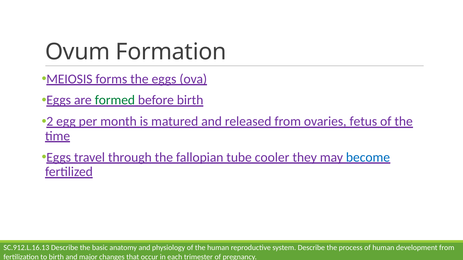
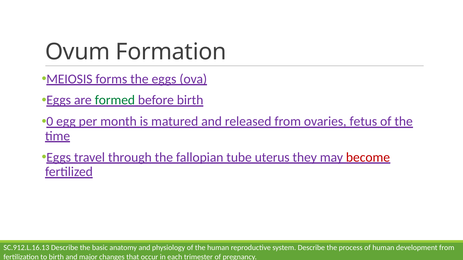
2: 2 -> 0 (50, 122)
cooler: cooler -> uterus (272, 158)
become colour: blue -> red (368, 158)
